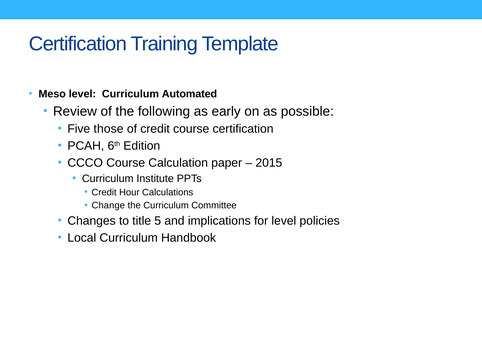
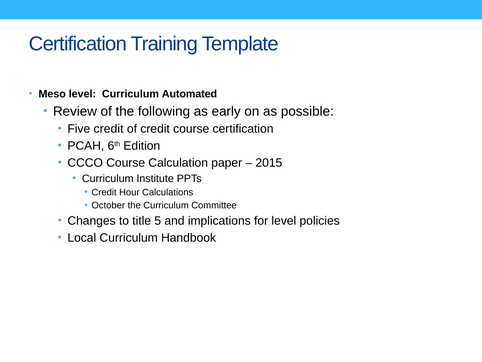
Five those: those -> credit (109, 129)
Change: Change -> October (108, 205)
